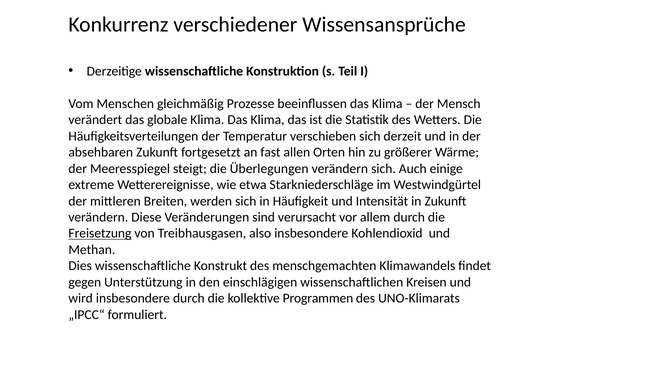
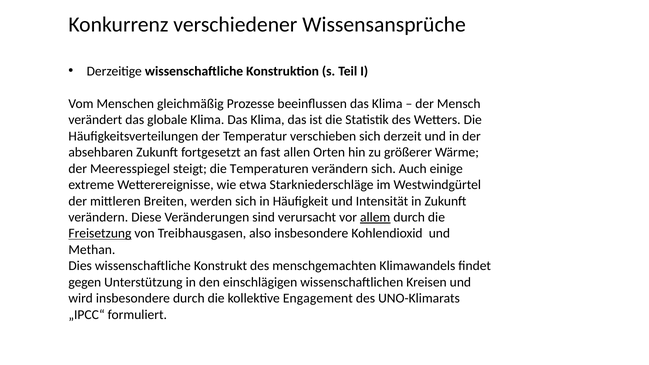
Überlegungen: Überlegungen -> Temperaturen (269, 169)
allem underline: none -> present (375, 217)
Programmen: Programmen -> Engagement (318, 298)
